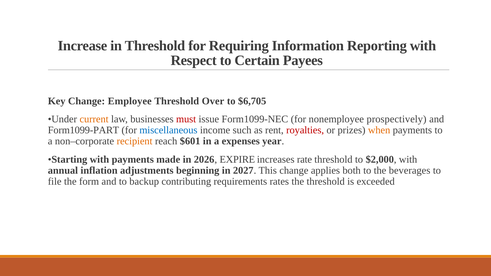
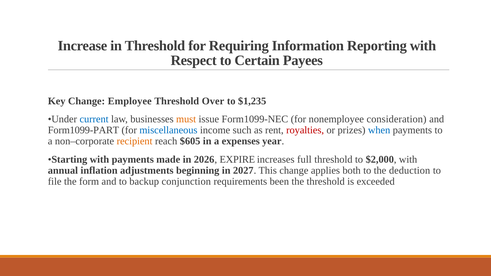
$6,705: $6,705 -> $1,235 (252, 101)
current colour: orange -> blue (94, 119)
must colour: red -> orange (186, 119)
prospectively: prospectively -> consideration (397, 119)
when colour: orange -> blue (379, 130)
$601: $601 -> $605 (190, 141)
rate: rate -> full (304, 160)
beverages: beverages -> deduction (410, 171)
contributing: contributing -> conjunction (186, 182)
rates: rates -> been (279, 182)
